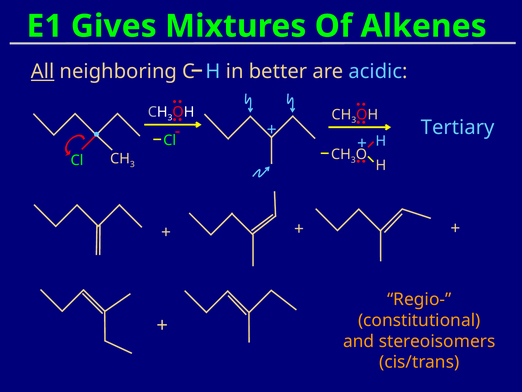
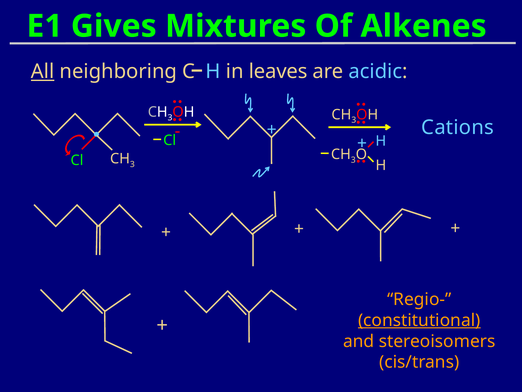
better: better -> leaves (278, 71)
Tertiary: Tertiary -> Cations (458, 127)
constitutional underline: none -> present (419, 320)
